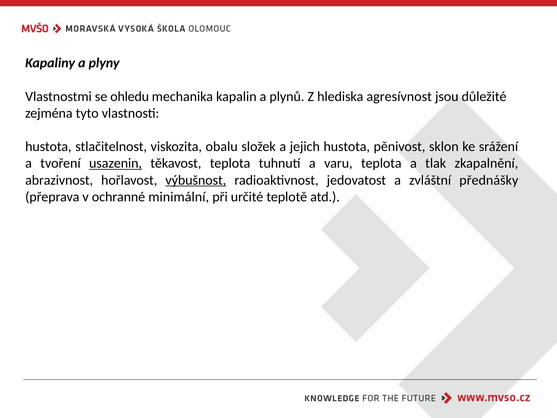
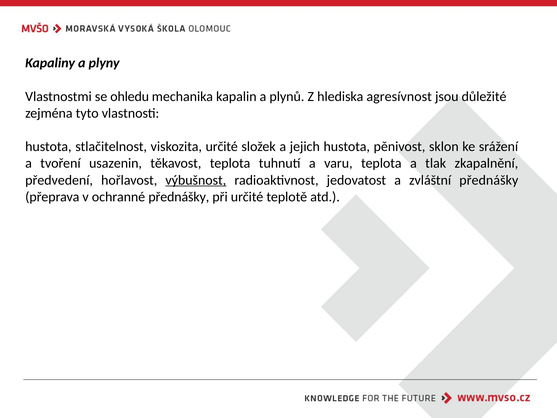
viskozita obalu: obalu -> určité (222, 147)
usazenin underline: present -> none (116, 163)
abrazivnost: abrazivnost -> předvedení (59, 180)
ochranné minimální: minimální -> přednášky (179, 197)
